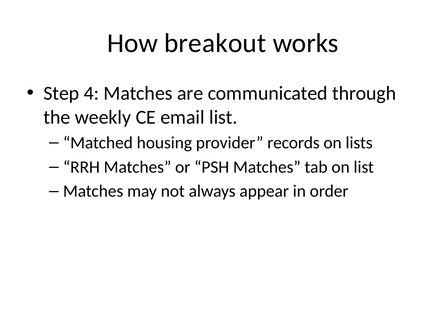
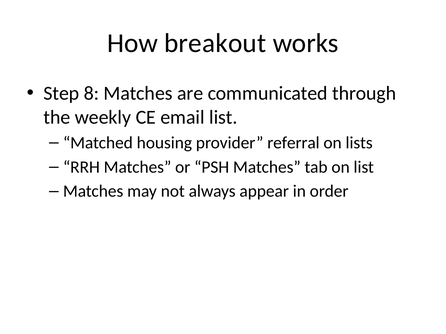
4: 4 -> 8 (91, 94)
records: records -> referral (293, 143)
